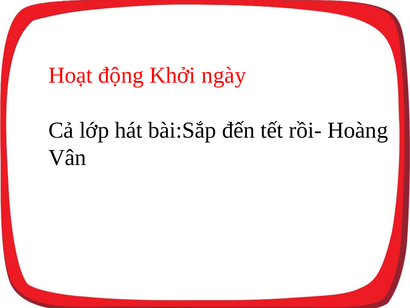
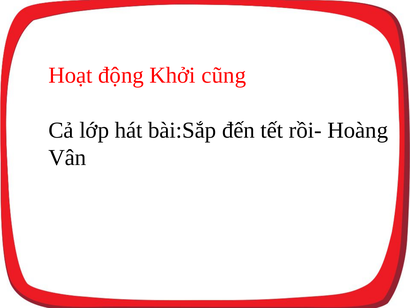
ngày: ngày -> cũng (224, 75)
